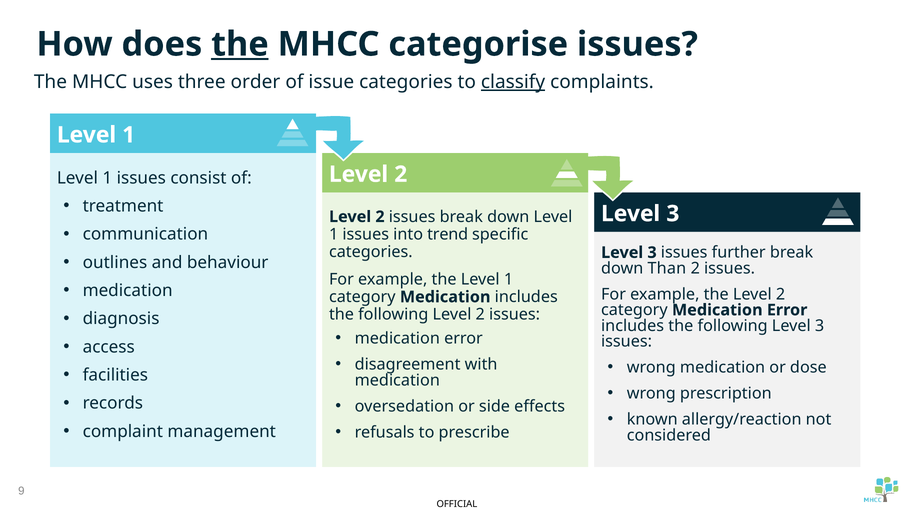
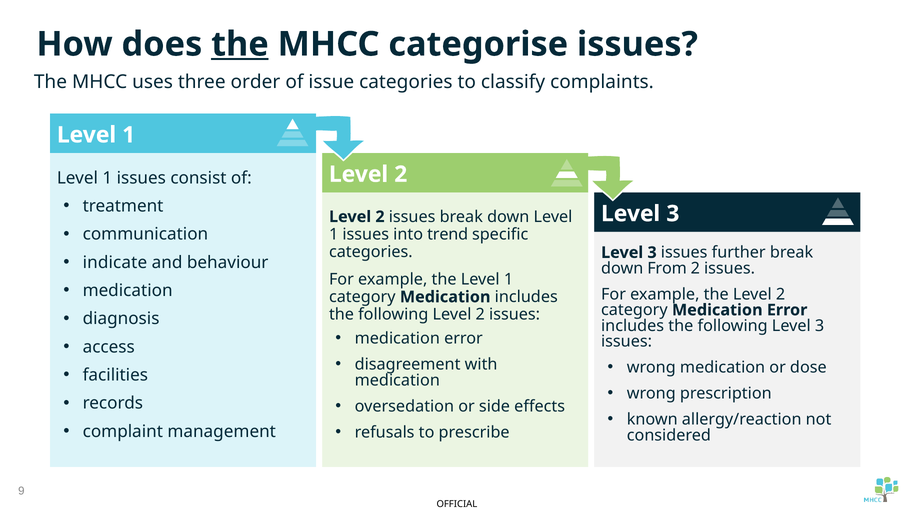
classify underline: present -> none (513, 82)
outlines: outlines -> indicate (115, 263)
Than: Than -> From (667, 268)
